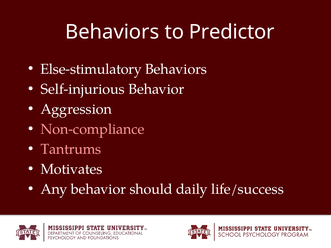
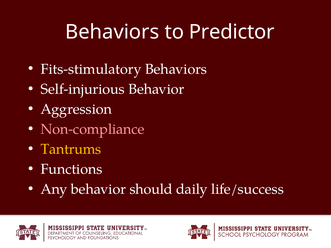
Else-stimulatory: Else-stimulatory -> Fits-stimulatory (91, 69)
Tantrums colour: pink -> yellow (71, 149)
Motivates: Motivates -> Functions (71, 169)
